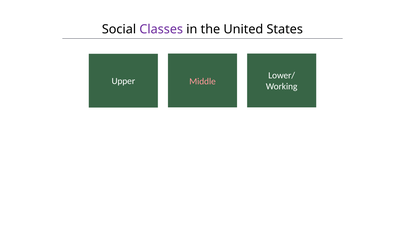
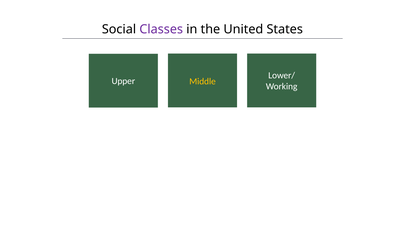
Middle colour: pink -> yellow (202, 81)
